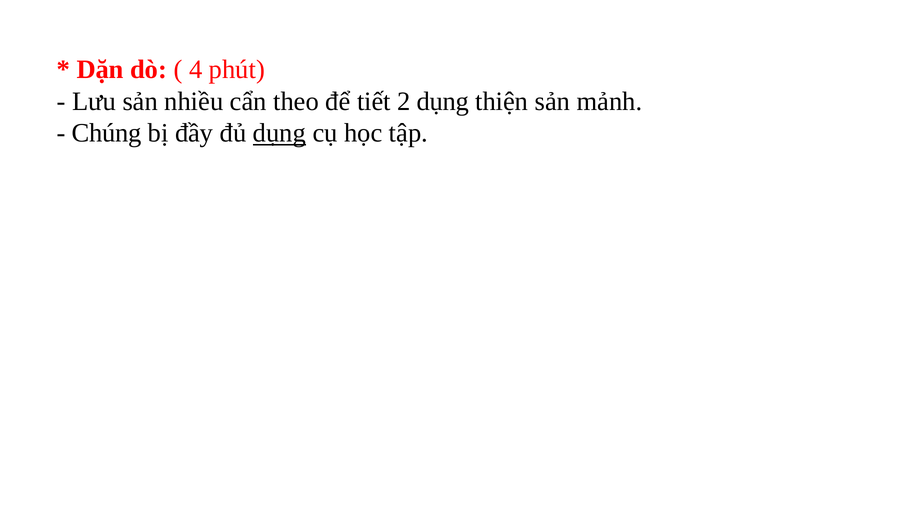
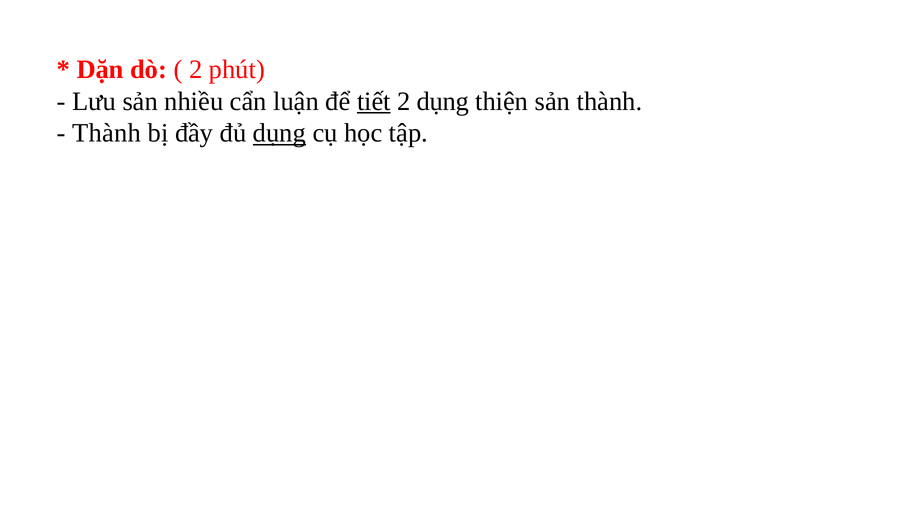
4: 4 -> 2 (196, 69)
theo: theo -> luận (296, 101)
tiết underline: none -> present (374, 101)
sản mảnh: mảnh -> thành (609, 101)
Chúng: Chúng -> Thành (107, 133)
